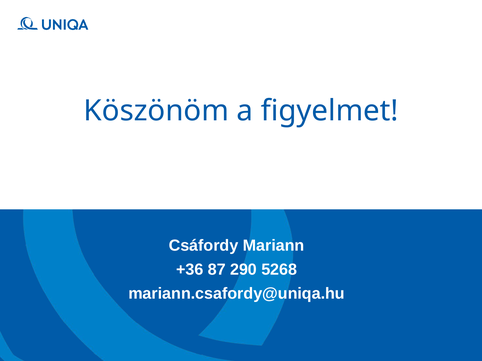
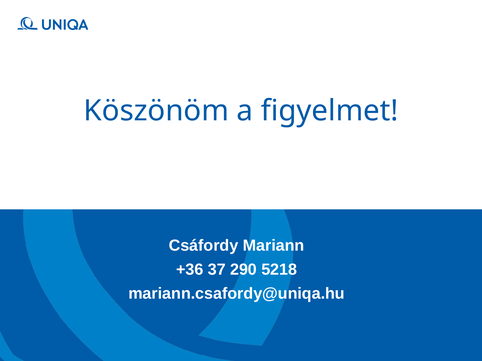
87: 87 -> 37 (217, 270)
5268: 5268 -> 5218 (279, 270)
